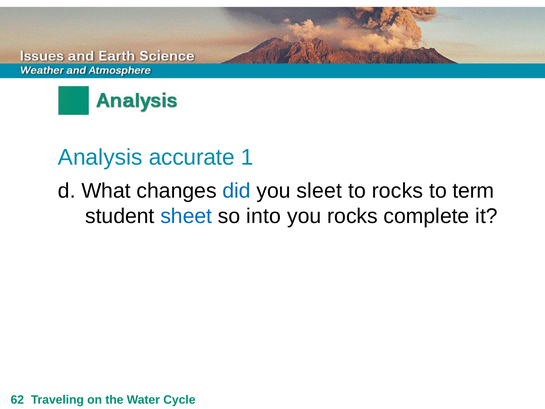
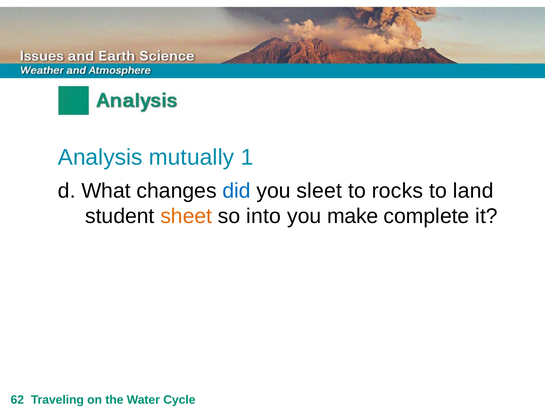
accurate: accurate -> mutually (192, 157)
term: term -> land (473, 191)
sheet colour: blue -> orange (186, 216)
you rocks: rocks -> make (353, 216)
